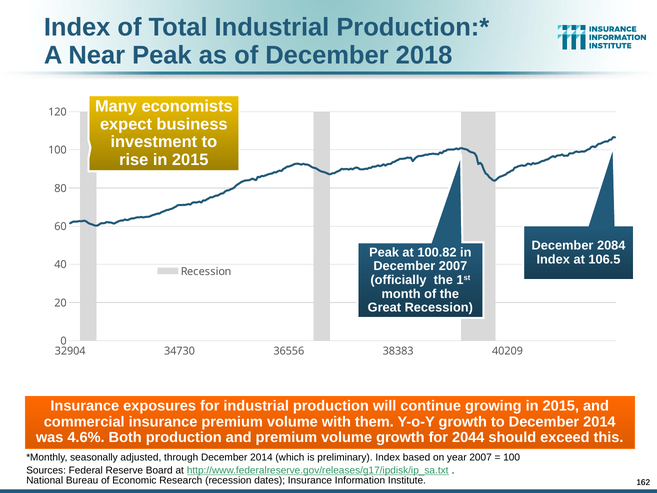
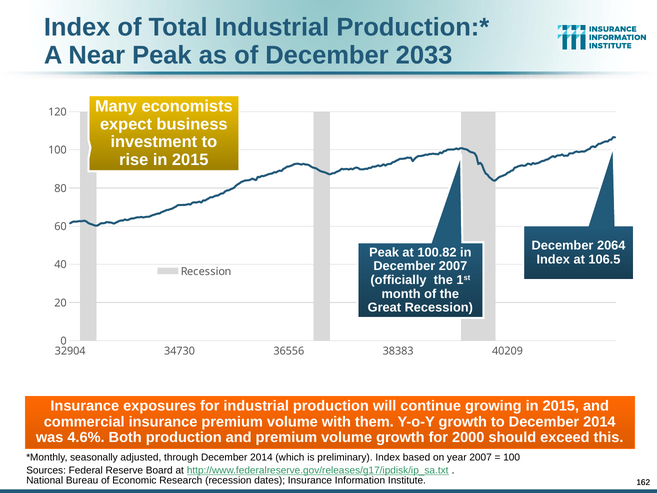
2018: 2018 -> 2033 (424, 55)
2084: 2084 -> 2064 (611, 246)
2044: 2044 -> 2000 (468, 437)
